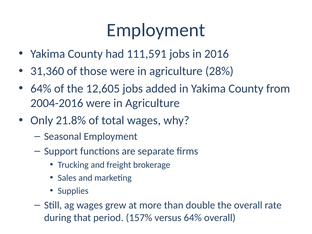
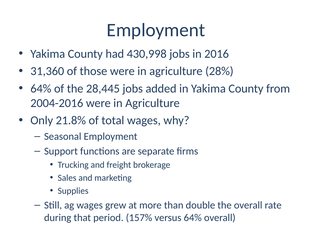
111,591: 111,591 -> 430,998 (147, 54)
12,605: 12,605 -> 28,445 (103, 89)
